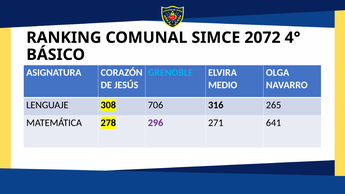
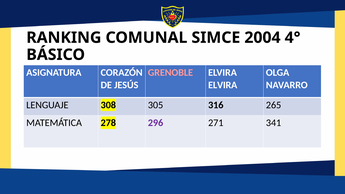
2072: 2072 -> 2004 (262, 38)
GRENOBLE colour: light blue -> pink (170, 73)
MEDIO: MEDIO -> ELVIRA (223, 85)
706: 706 -> 305 (156, 105)
641: 641 -> 341 (274, 123)
